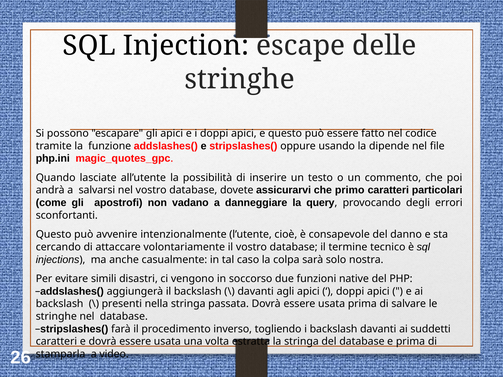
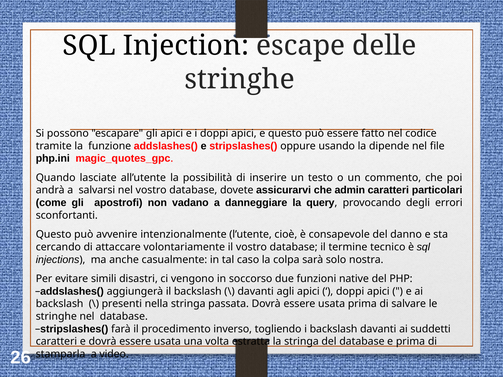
primo: primo -> admin (350, 190)
